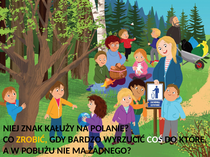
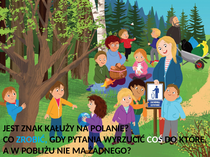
NIEJ: NIEJ -> JEST (11, 129)
ZROBIĆ colour: yellow -> light blue (32, 140)
BARDZO: BARDZO -> PYTANIA (85, 140)
